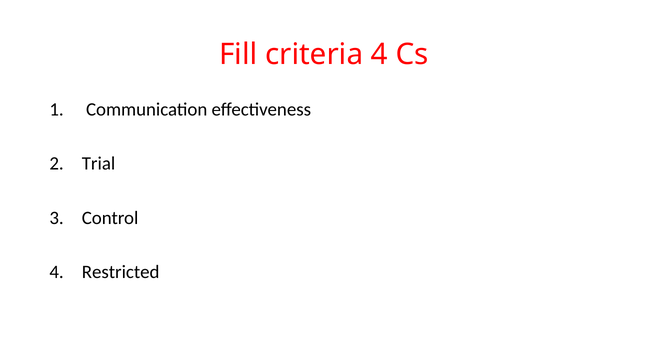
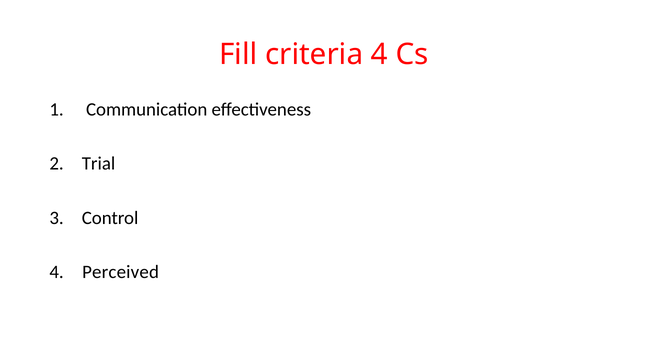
Restricted: Restricted -> Perceived (121, 273)
